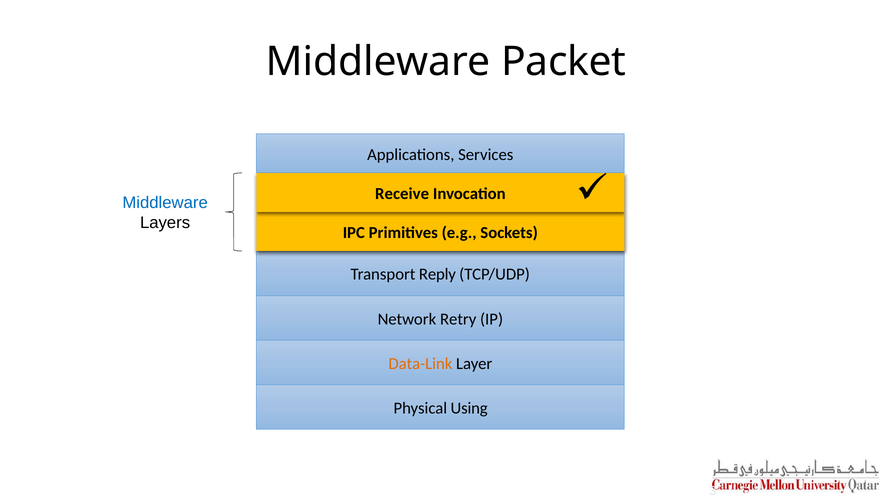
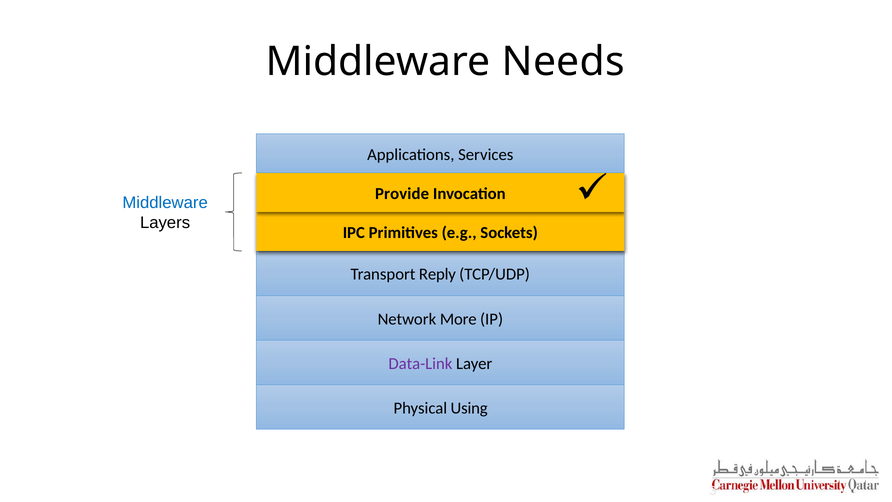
Packet: Packet -> Needs (563, 62)
Receive: Receive -> Provide (402, 193)
Retry: Retry -> More (458, 319)
Data-Link colour: orange -> purple (420, 364)
